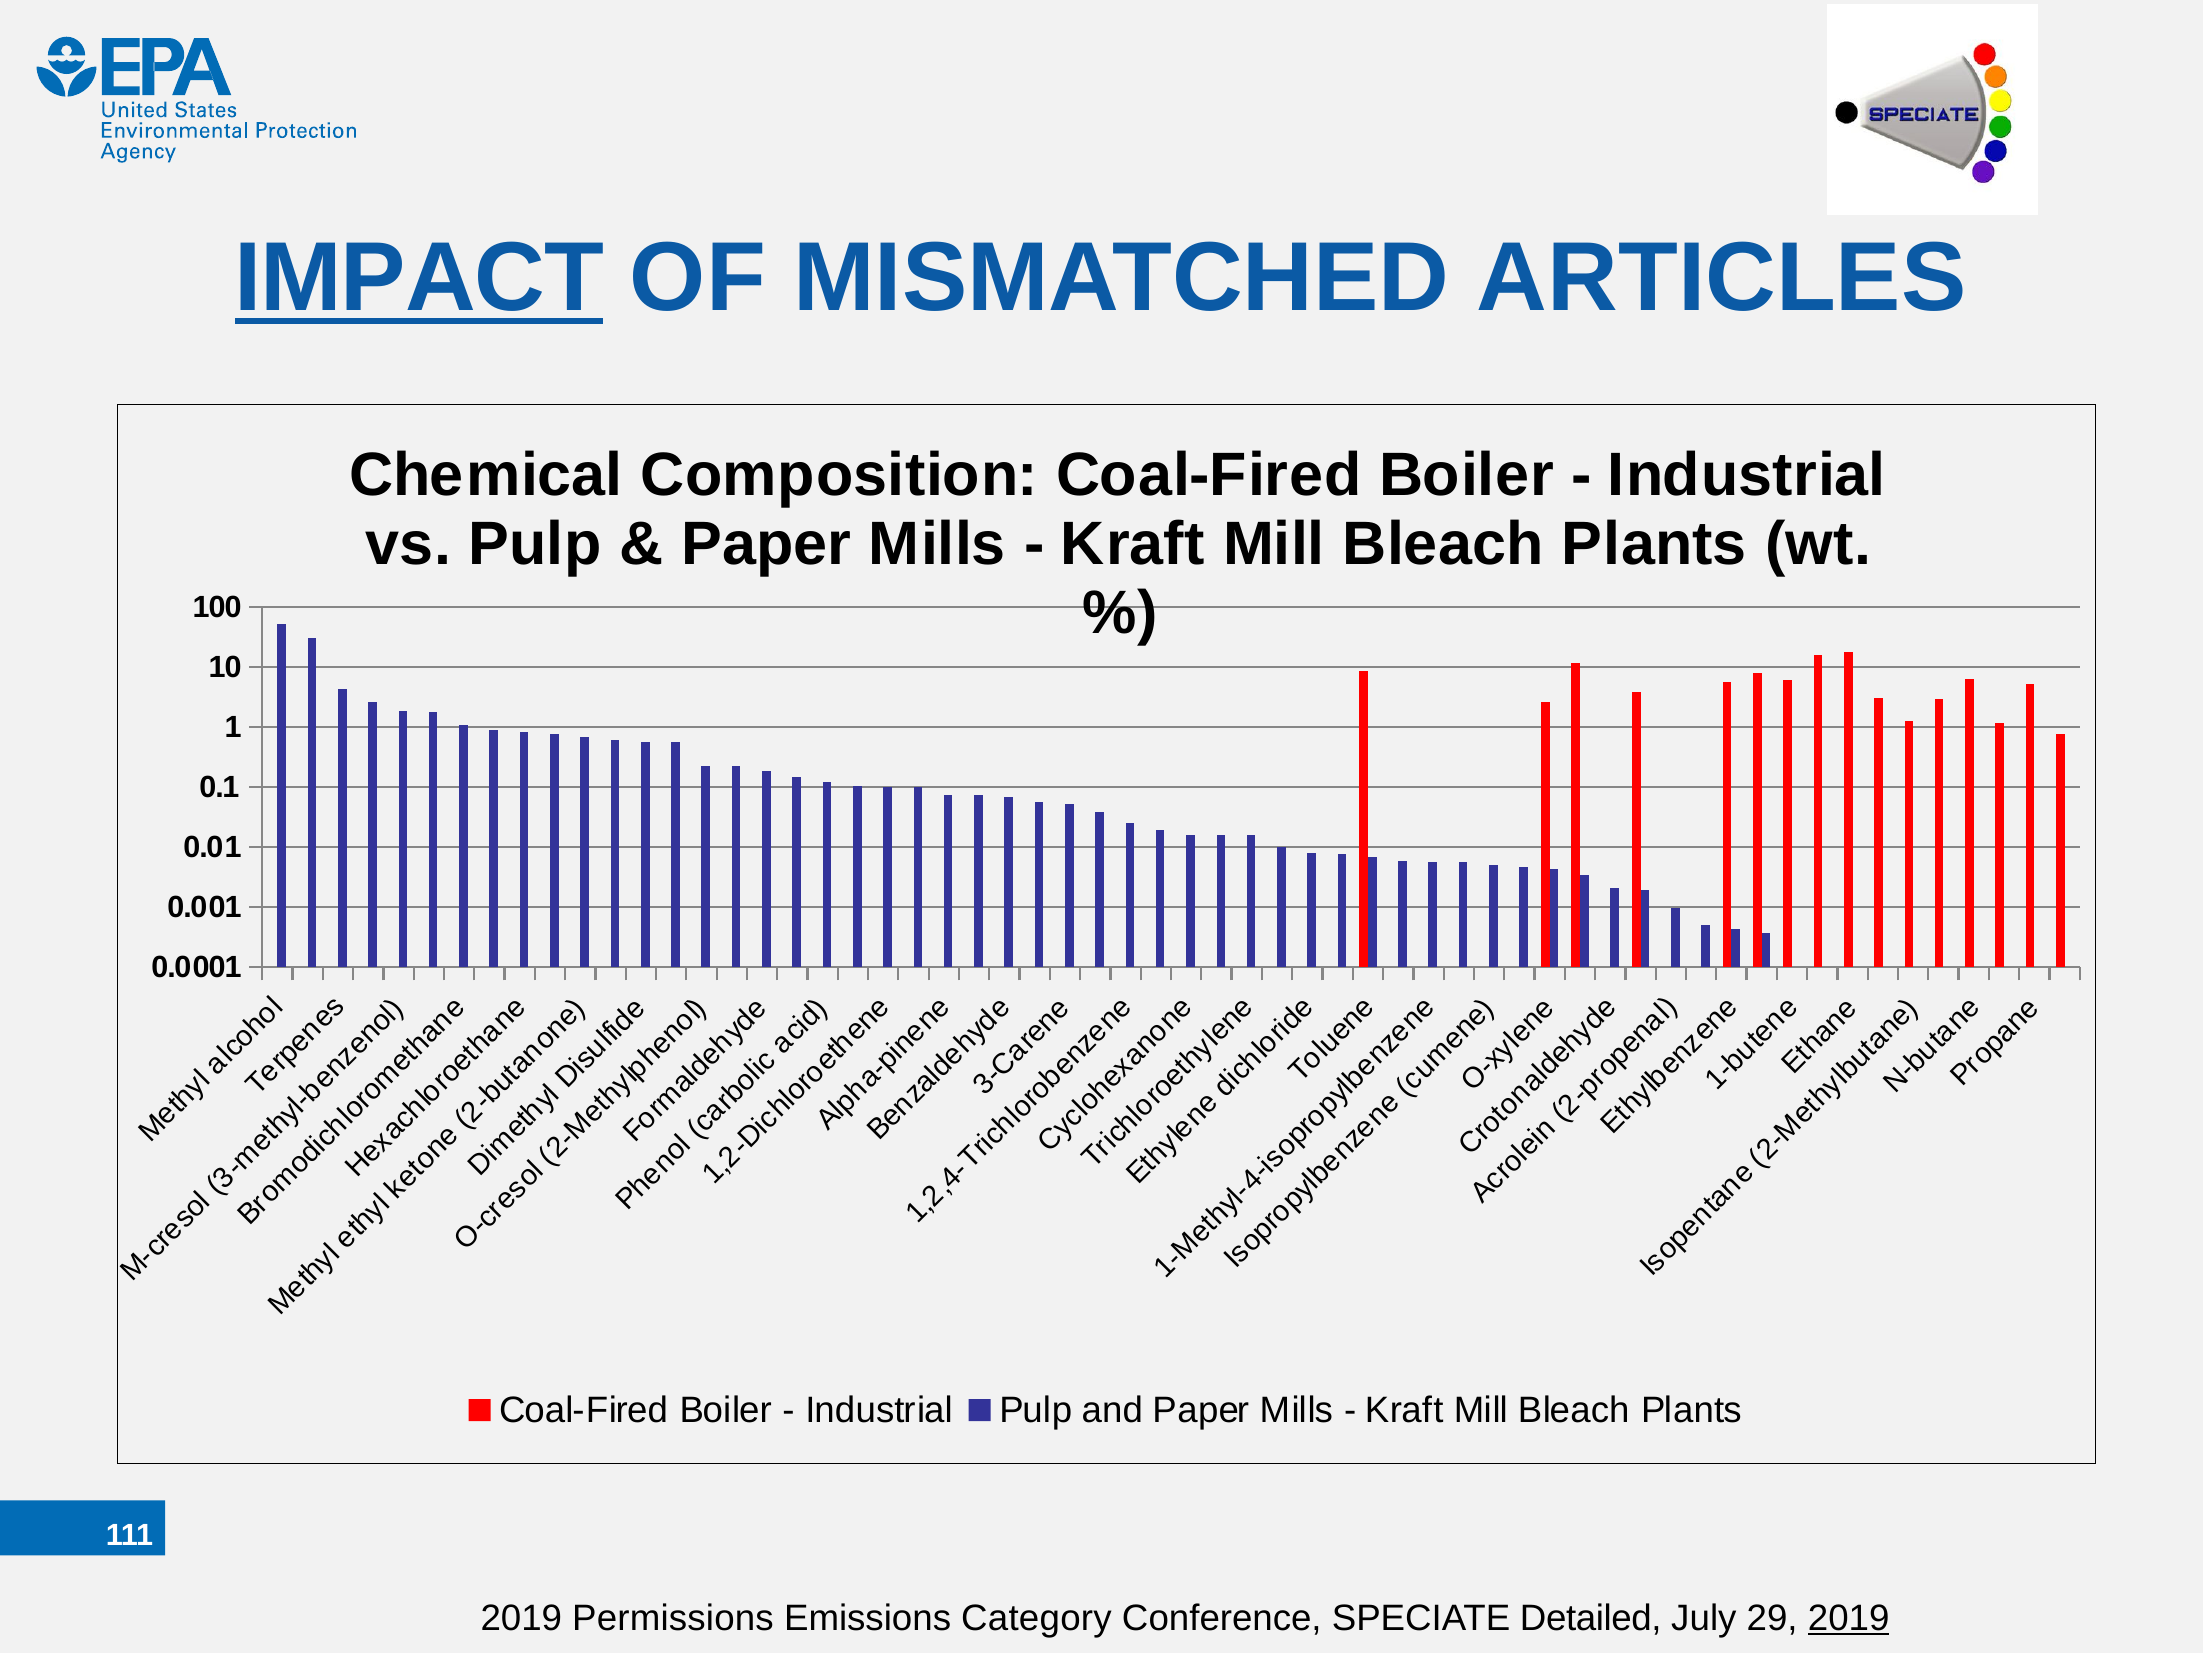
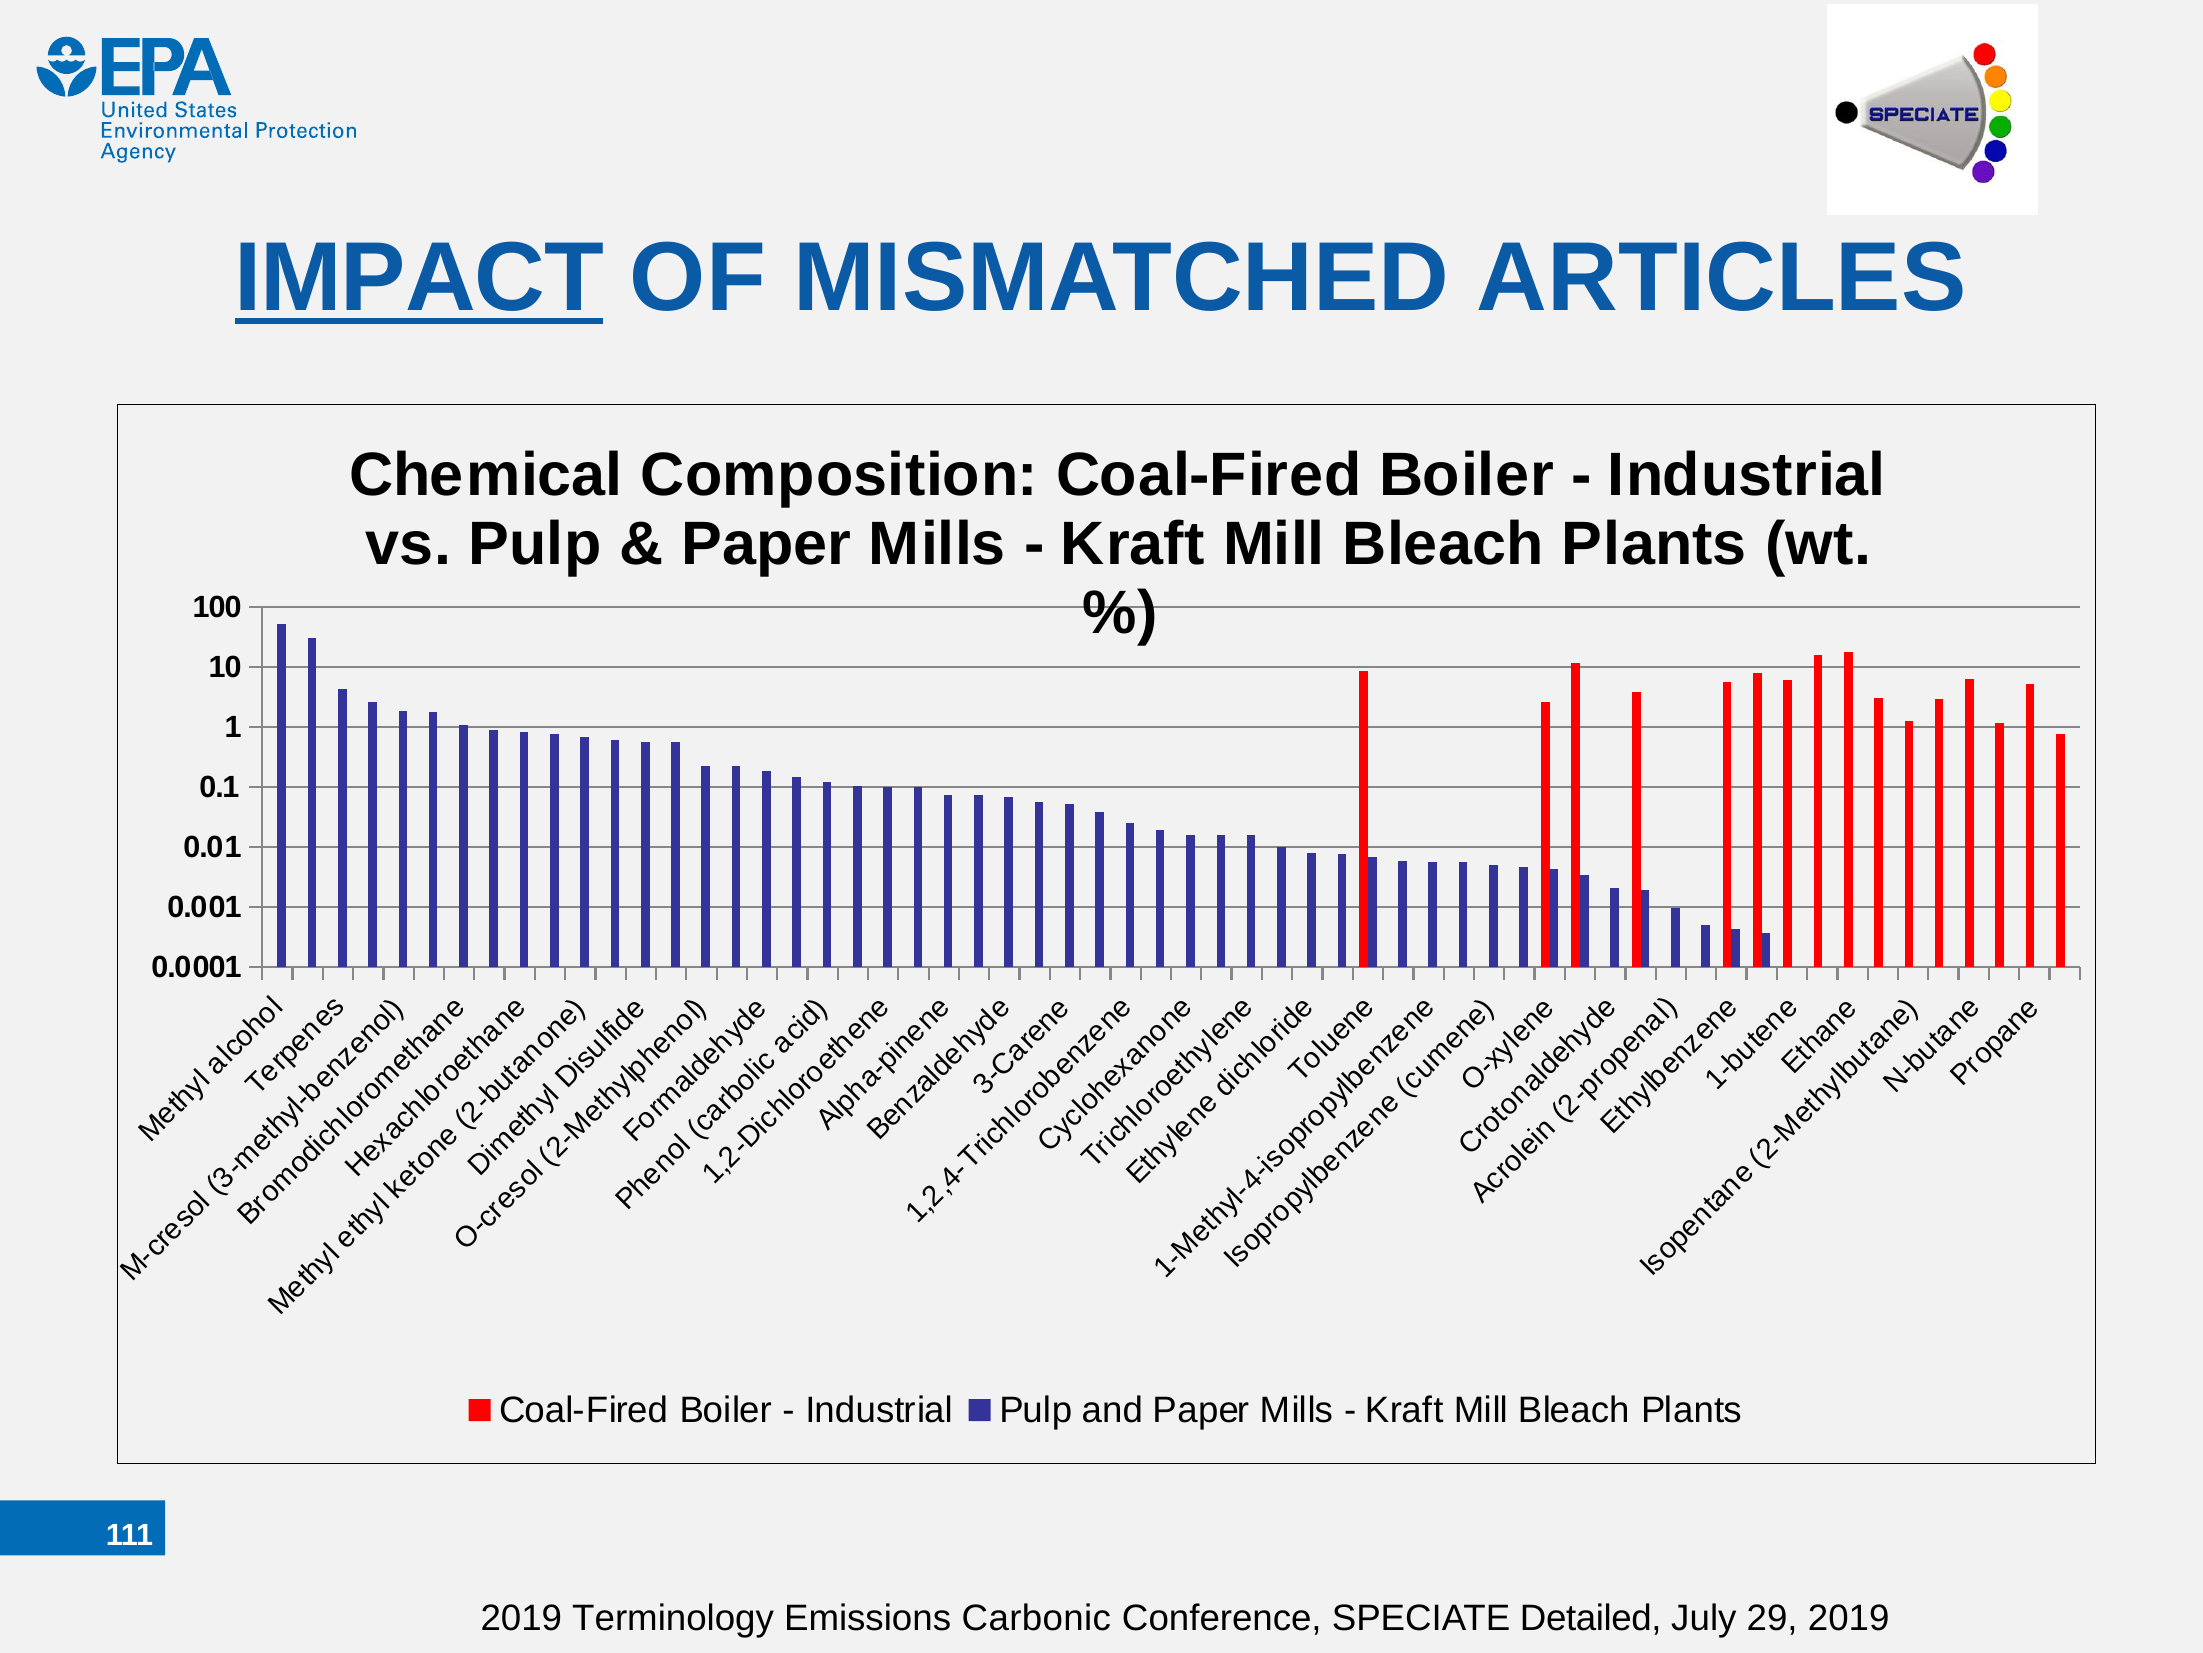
Permissions: Permissions -> Terminology (673, 1618)
Category: Category -> Carbonic (1036, 1618)
2019 underline: present -> none (1849, 1618)
